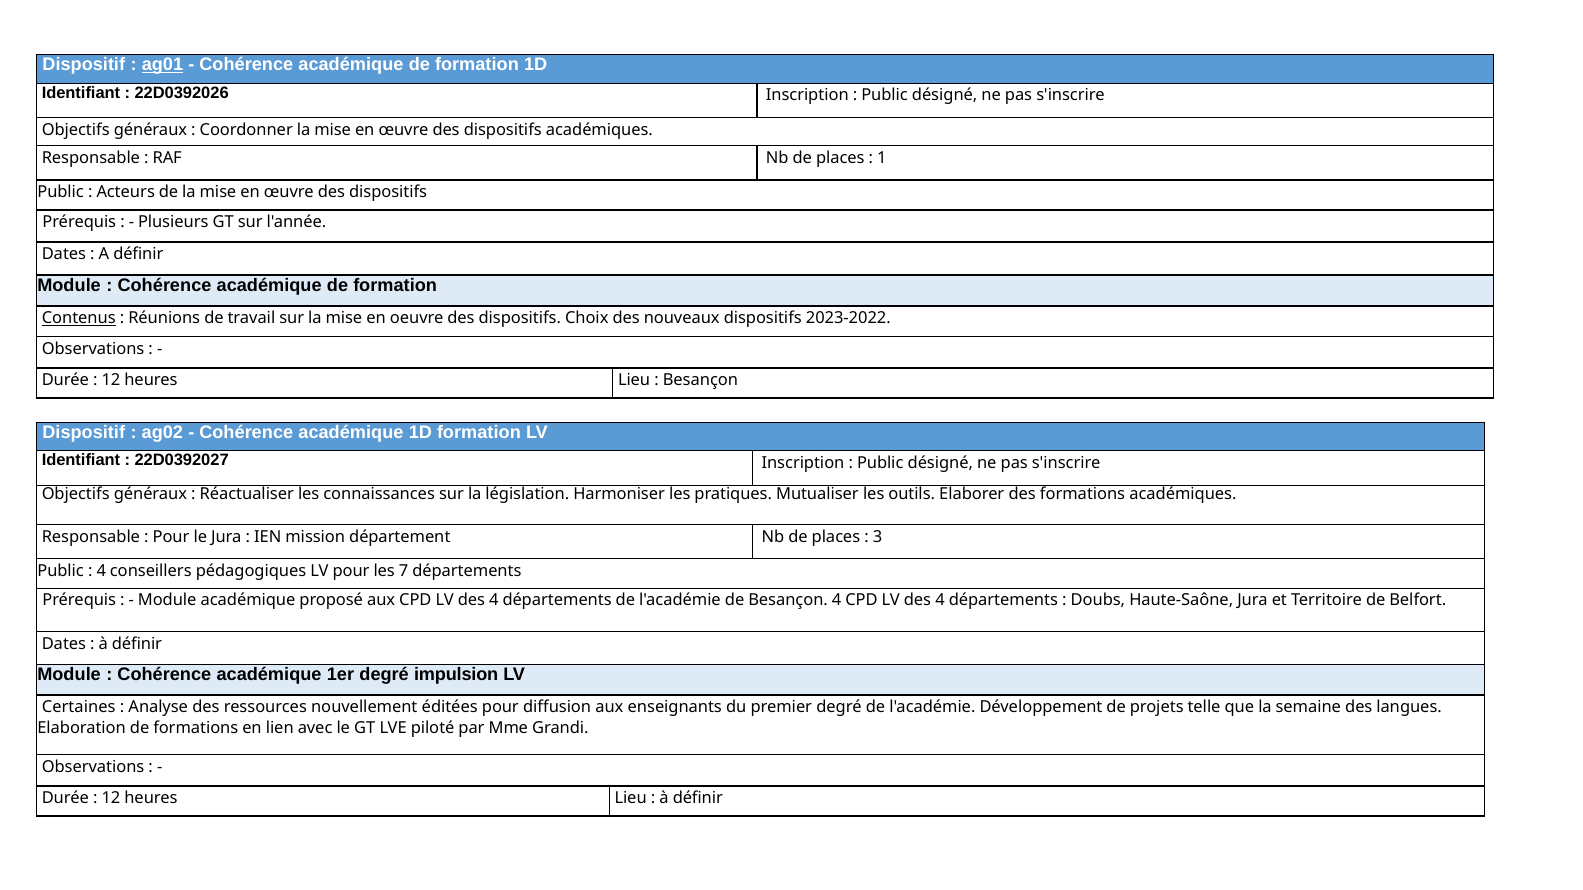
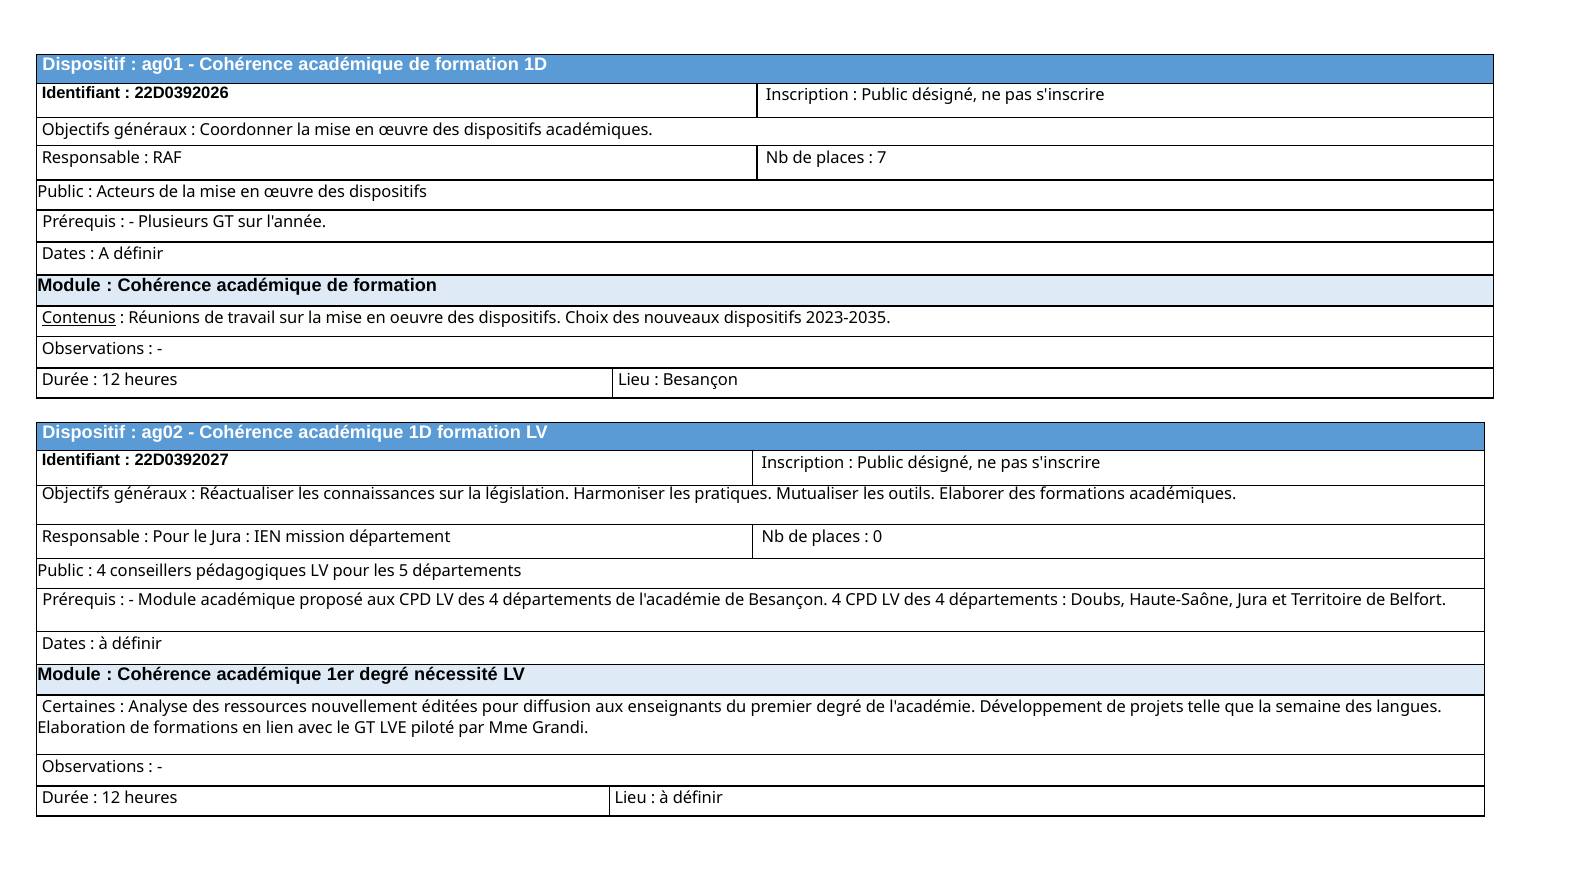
ag01 underline: present -> none (162, 65)
1: 1 -> 7 (882, 158)
2023-2022: 2023-2022 -> 2023-2035 (848, 319)
3: 3 -> 0 (878, 537)
7: 7 -> 5 (404, 571)
impulsion: impulsion -> nécessité (456, 675)
